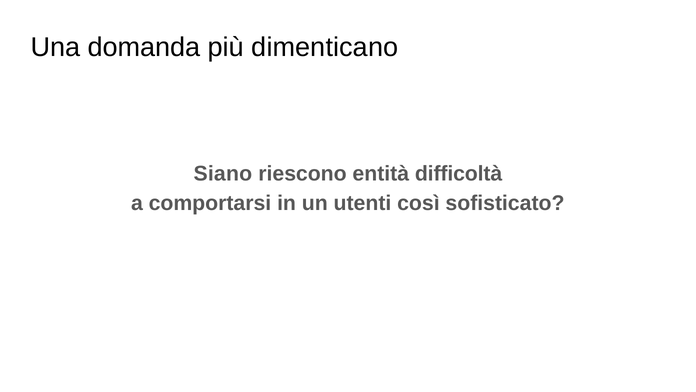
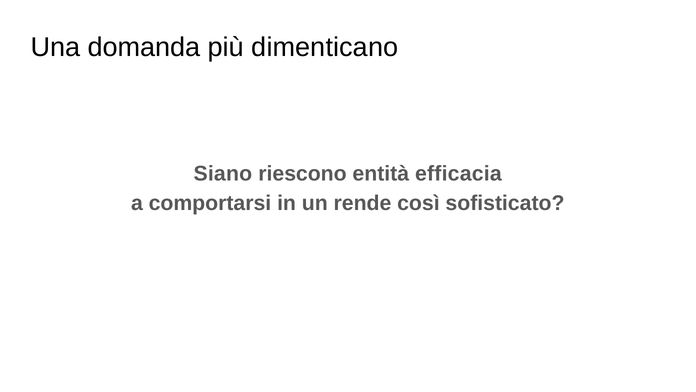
difficoltà: difficoltà -> efficacia (458, 174)
utenti: utenti -> rende (362, 203)
